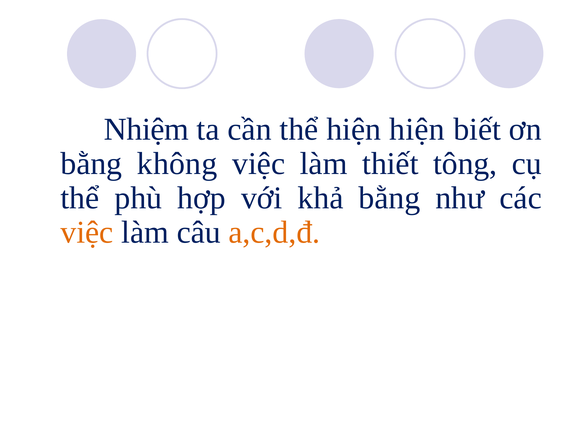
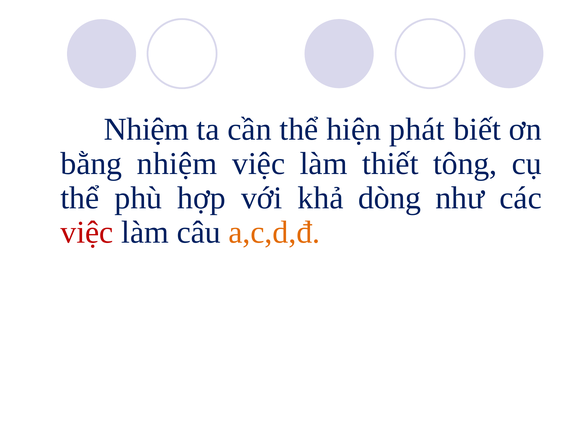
hiện hiện: hiện -> phát (417, 129)
bằng không: không -> nhiệm (177, 164)
khả bằng: bằng -> dòng (390, 198)
việc colour: orange -> red (87, 232)
